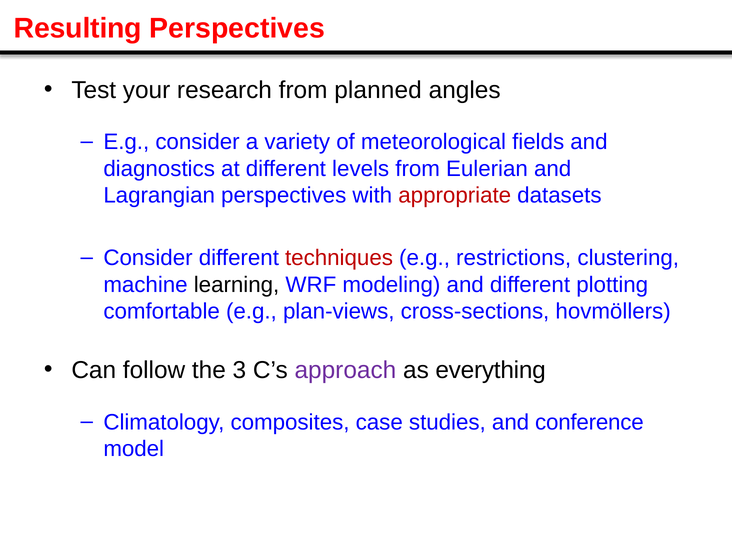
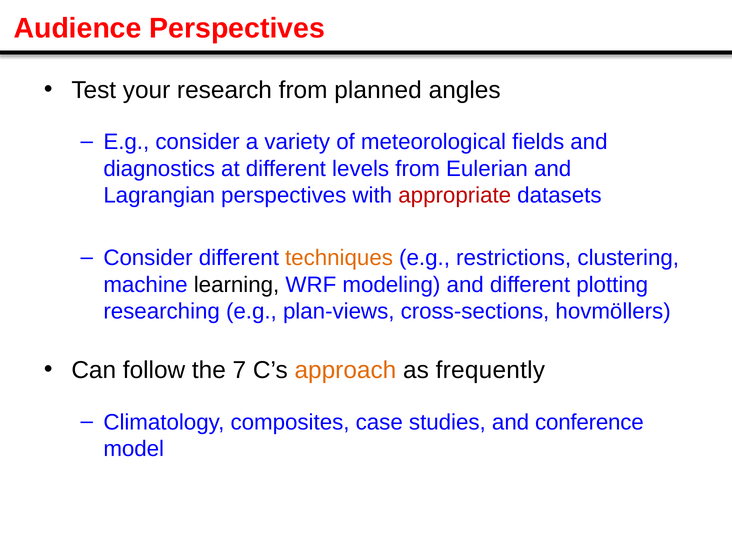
Resulting: Resulting -> Audience (78, 28)
techniques colour: red -> orange (339, 258)
comfortable: comfortable -> researching (162, 312)
3: 3 -> 7 (239, 370)
approach colour: purple -> orange (345, 370)
everything: everything -> frequently (490, 370)
